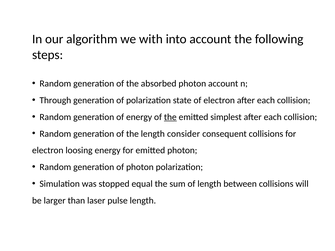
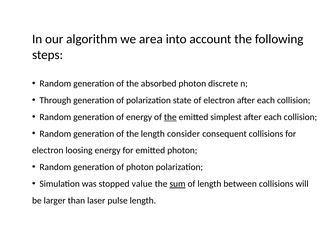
with: with -> area (151, 39)
photon account: account -> discrete (223, 84)
equal: equal -> value (142, 184)
sum underline: none -> present (178, 184)
